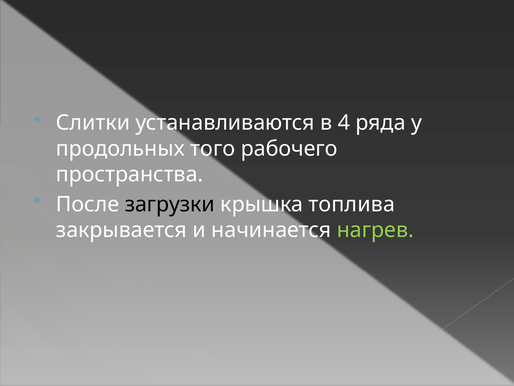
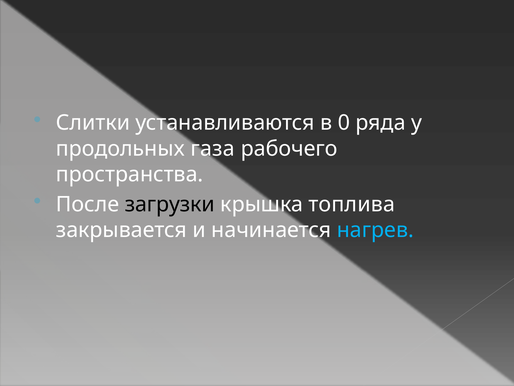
4: 4 -> 0 (344, 123)
того: того -> газа (213, 148)
нагрев colour: light green -> light blue (375, 230)
